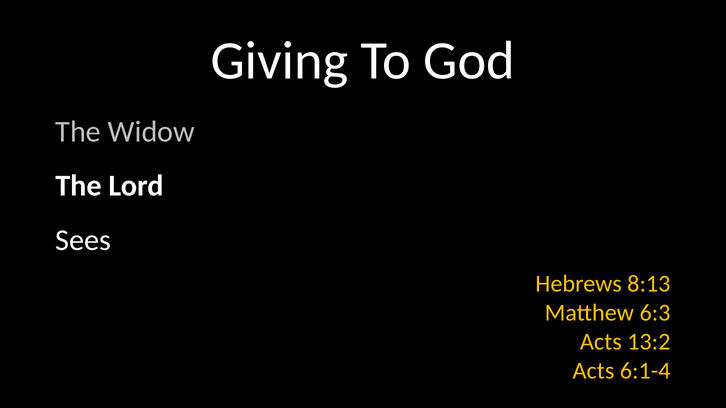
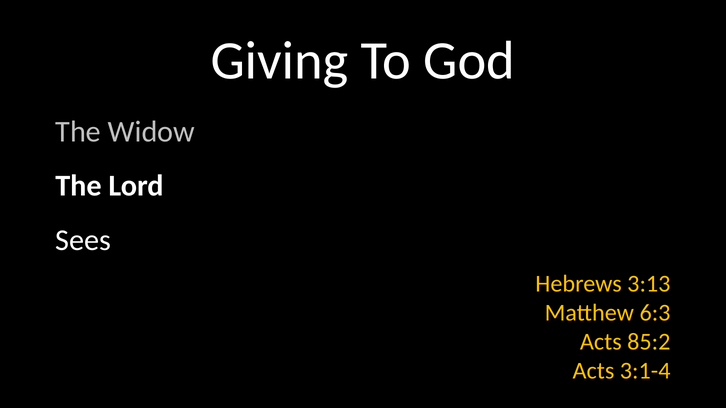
8:13: 8:13 -> 3:13 (649, 284)
13:2: 13:2 -> 85:2 (649, 342)
6:1-4: 6:1-4 -> 3:1-4 (645, 371)
